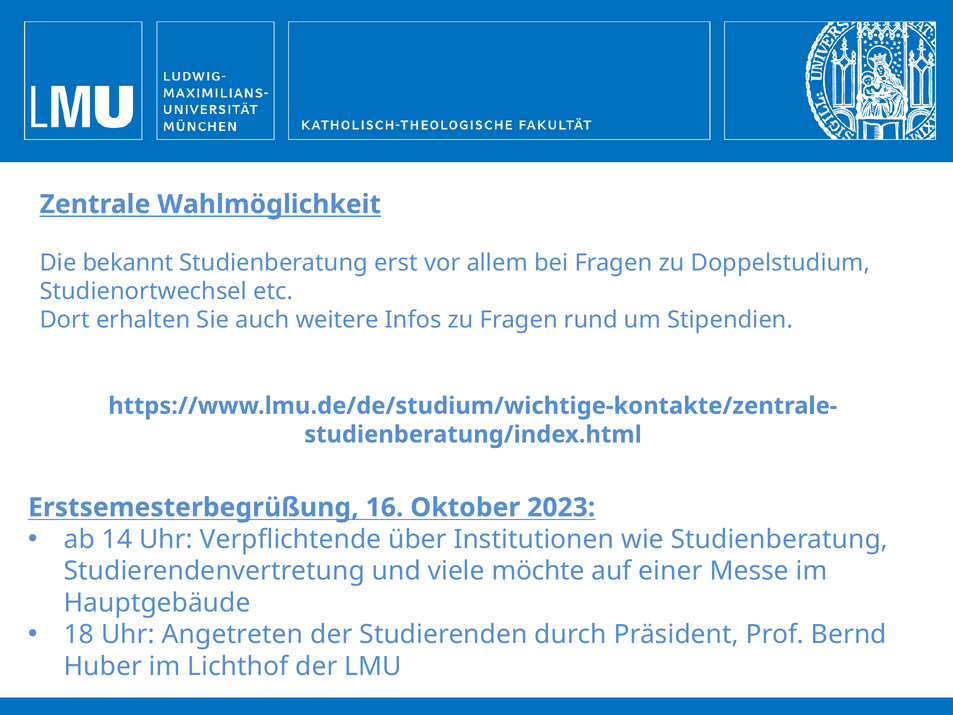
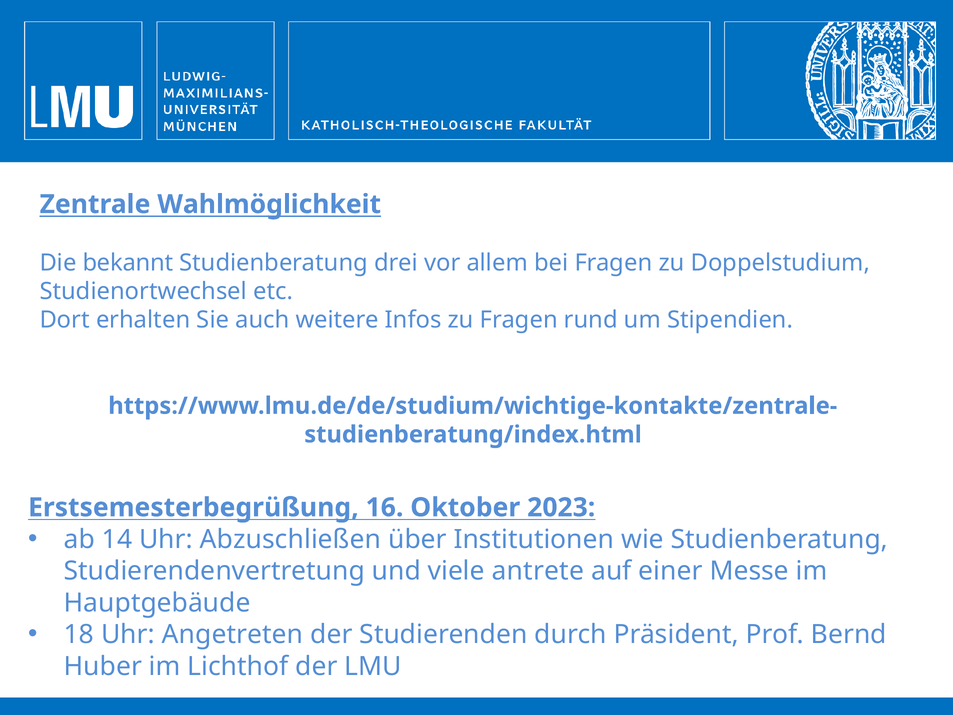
erst: erst -> drei (396, 263)
Verpflichtende: Verpflichtende -> Abzuschließen (290, 539)
möchte: möchte -> antrete (538, 571)
